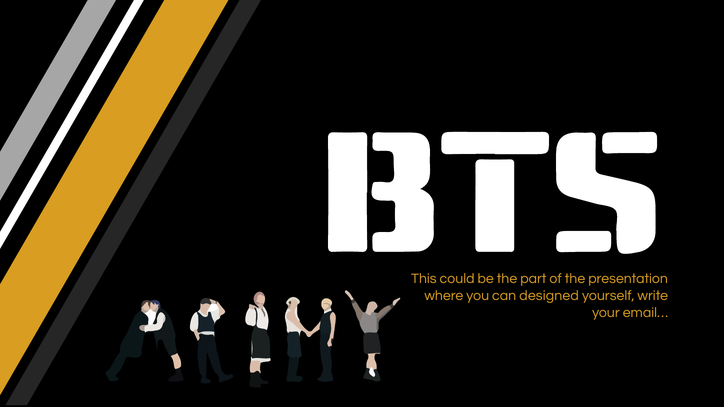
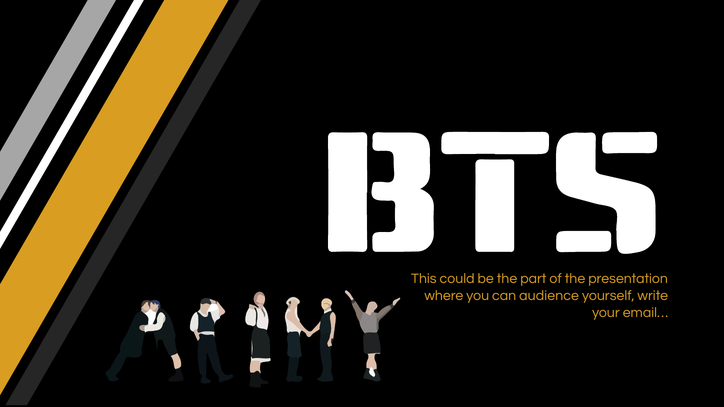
designed: designed -> audience (549, 296)
